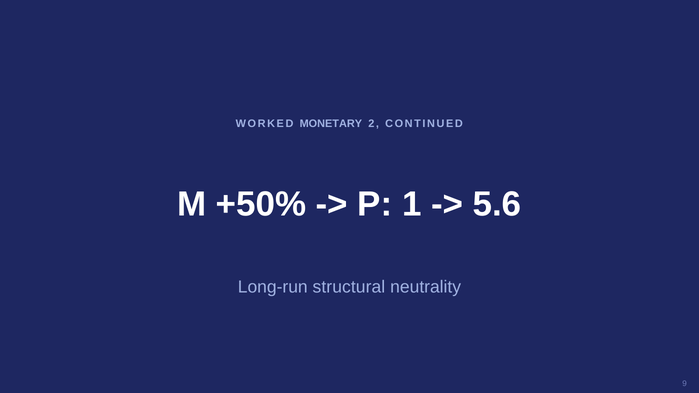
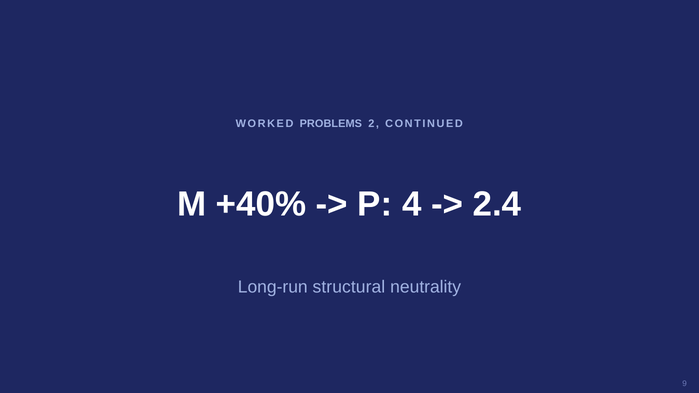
MONETARY: MONETARY -> PROBLEMS (331, 124)
+50%: +50% -> +40% (261, 204)
1: 1 -> 4 (412, 204)
5.6: 5.6 -> 2.4 (497, 204)
